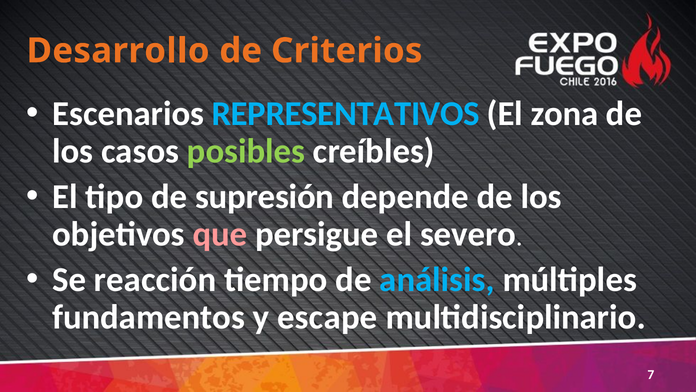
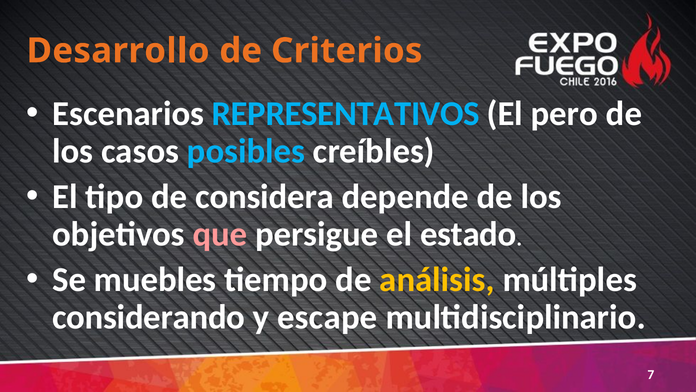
zona: zona -> pero (564, 113)
posibles colour: light green -> light blue (246, 151)
supresión: supresión -> considera (265, 196)
severo: severo -> estado (468, 234)
reacción: reacción -> muebles (155, 279)
análisis colour: light blue -> yellow (437, 279)
fundamentos: fundamentos -> considerando (149, 317)
